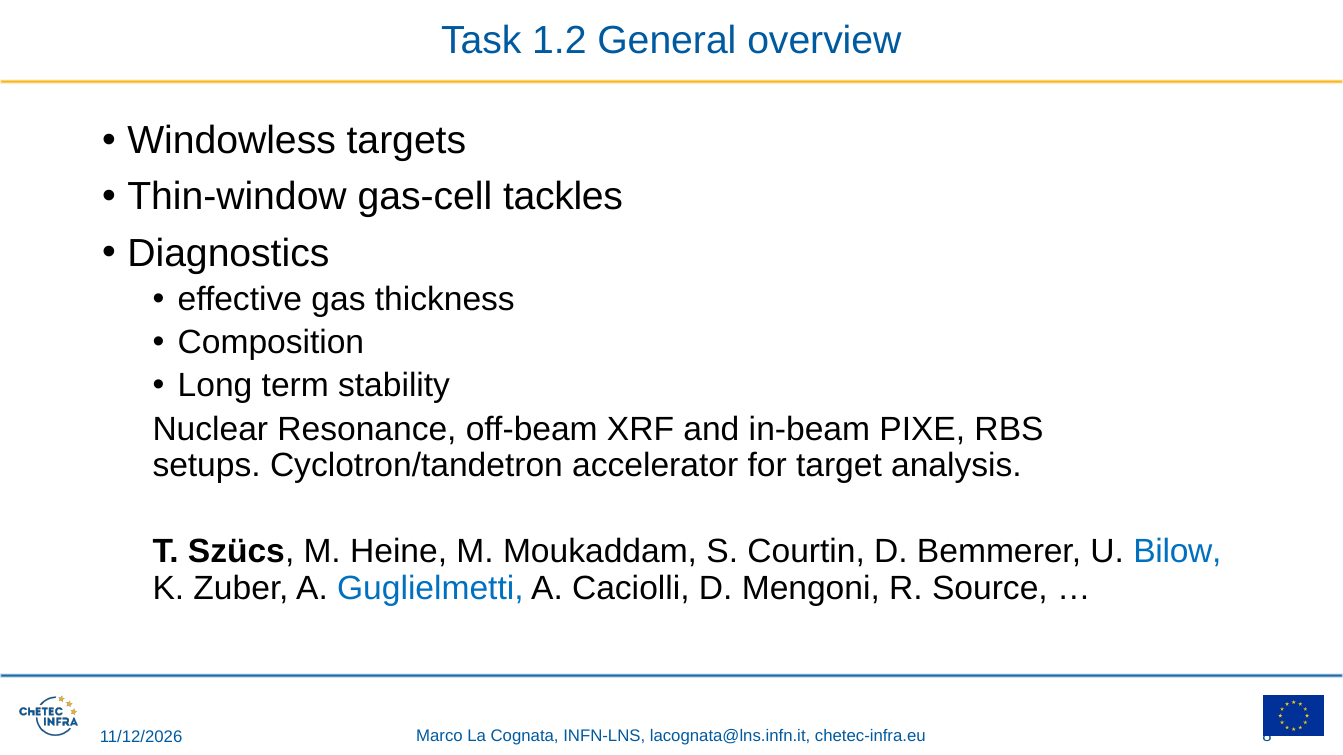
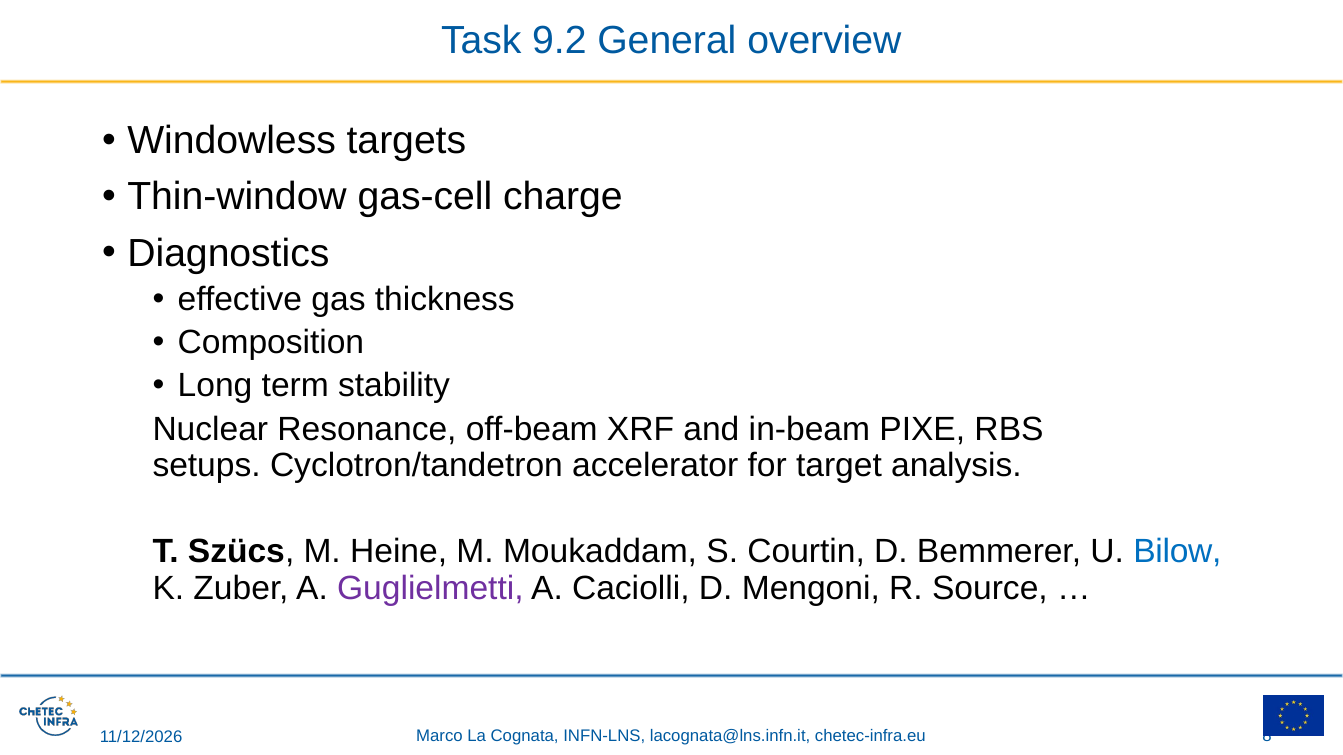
1.2: 1.2 -> 9.2 (559, 41)
tackles: tackles -> charge (563, 197)
Guglielmetti colour: blue -> purple (430, 588)
